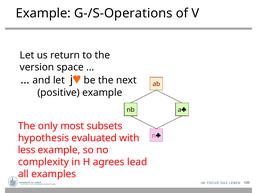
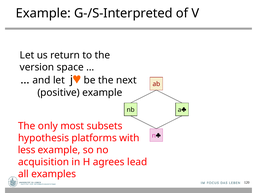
G-/S-Operations: G-/S-Operations -> G-/S-Interpreted (123, 13)
evaluated: evaluated -> platforms (94, 138)
complexity: complexity -> acquisition (44, 162)
